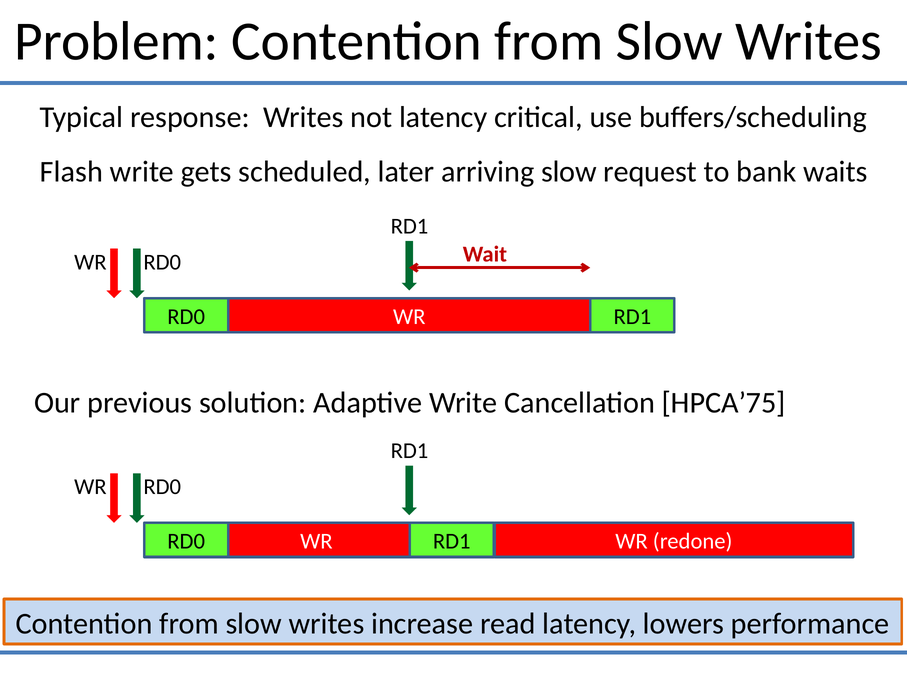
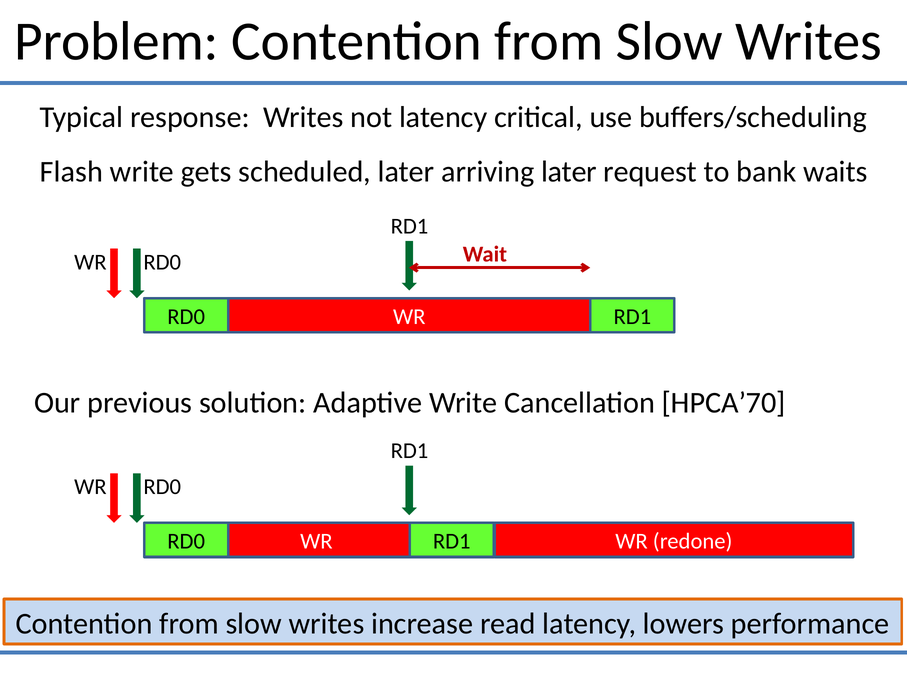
arriving slow: slow -> later (569, 172)
HPCA’75: HPCA’75 -> HPCA’70 (724, 403)
